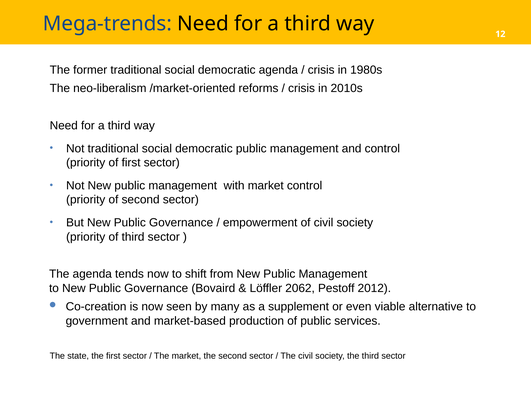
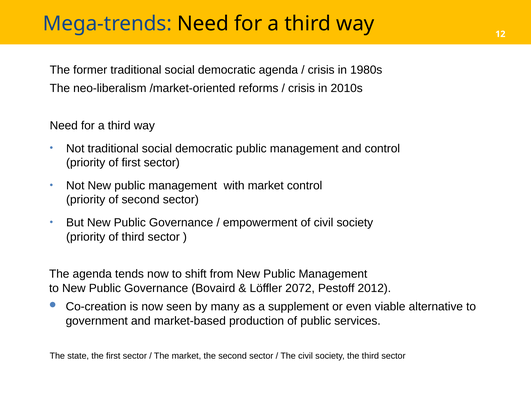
2062: 2062 -> 2072 (300, 288)
